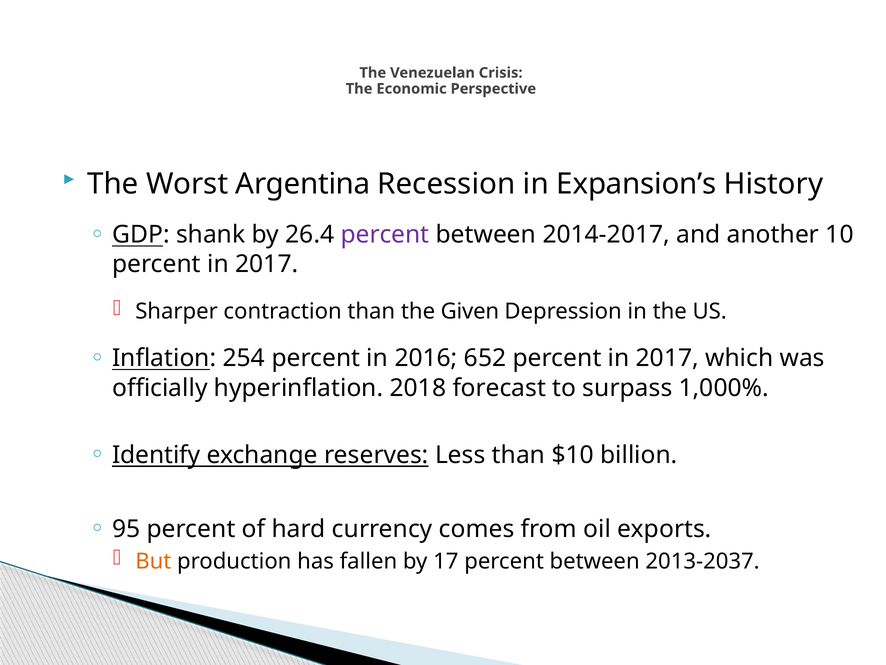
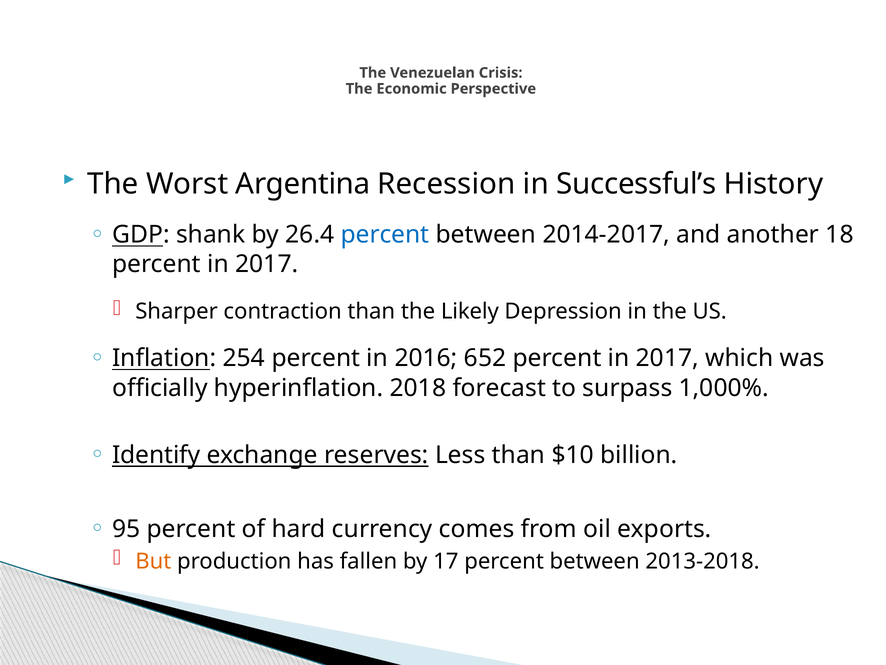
Expansion’s: Expansion’s -> Successful’s (636, 184)
percent colour: purple -> blue (385, 235)
10: 10 -> 18 (840, 235)
Given: Given -> Likely (470, 311)
2013-2037: 2013-2037 -> 2013-2018 (703, 561)
